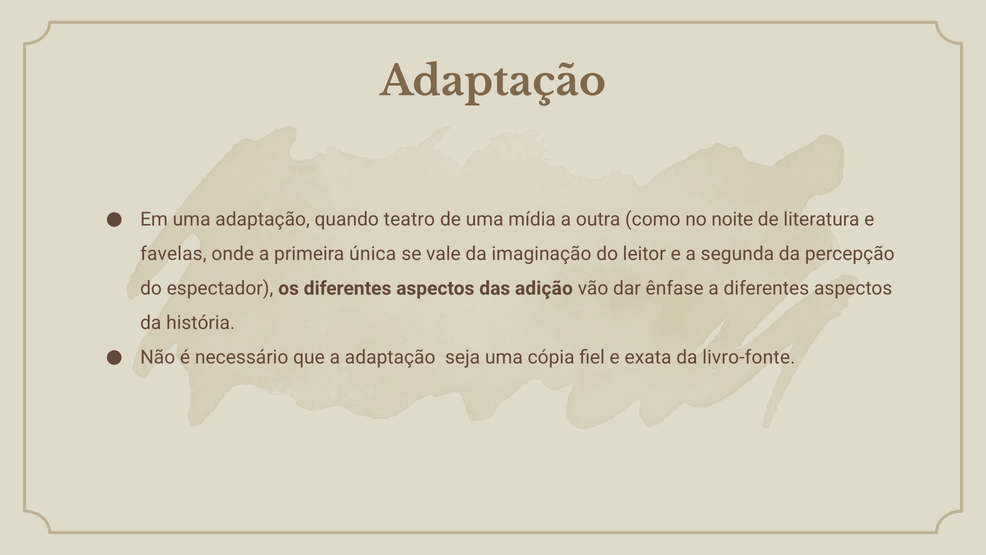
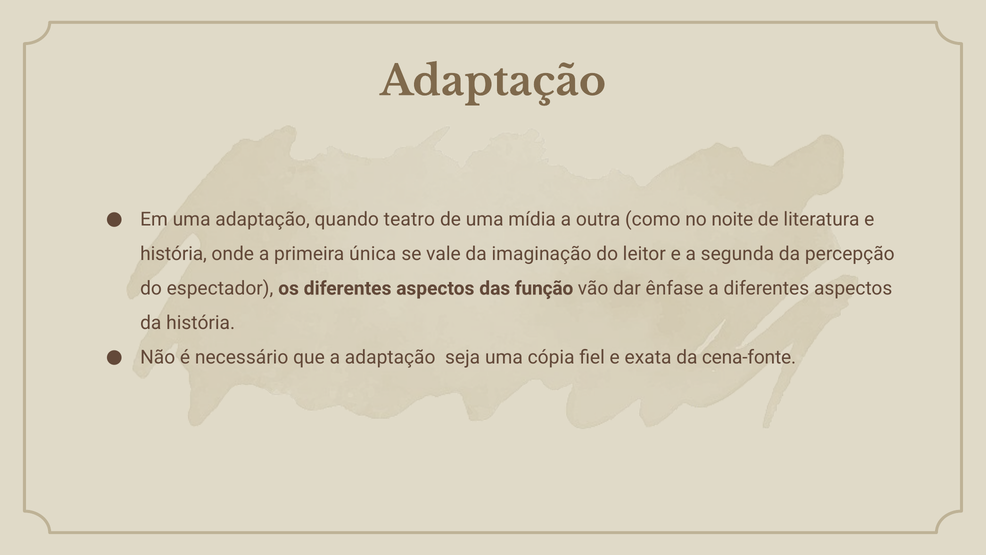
favelas: favelas -> história (174, 254)
adição: adição -> função (544, 288)
livro-fonte: livro-fonte -> cena-fonte (749, 357)
